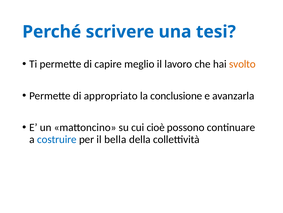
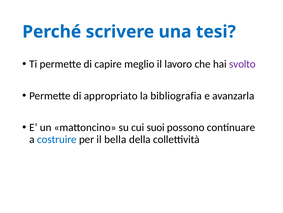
svolto colour: orange -> purple (242, 64)
conclusione: conclusione -> bibliografia (176, 95)
cioè: cioè -> suoi (156, 127)
